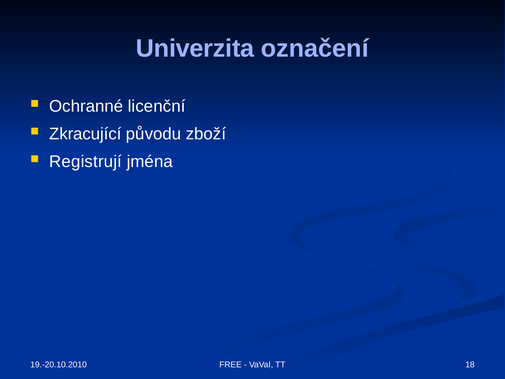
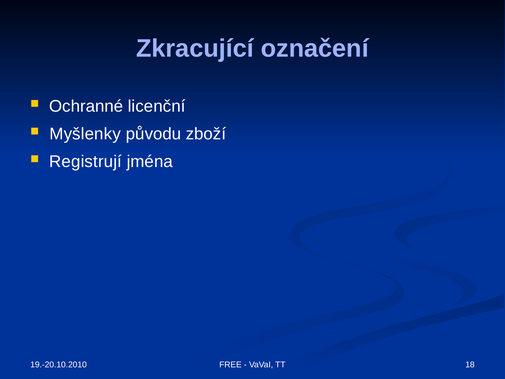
Univerzita: Univerzita -> Zkracující (195, 48)
Zkracující: Zkracující -> Myšlenky (85, 134)
